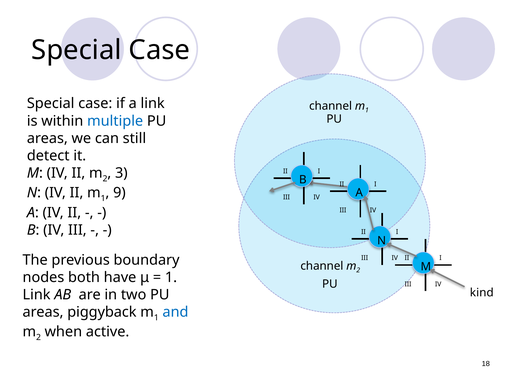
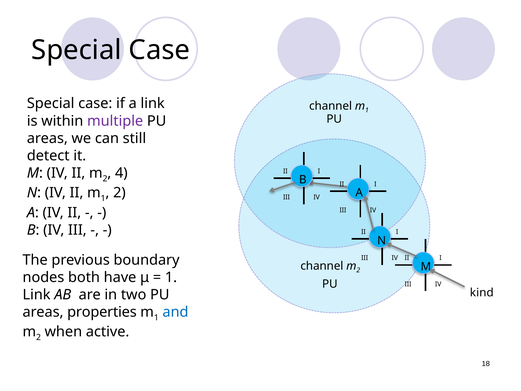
multiple colour: blue -> purple (115, 121)
3: 3 -> 4 (121, 173)
9: 9 -> 2 (119, 193)
piggyback: piggyback -> properties (102, 312)
